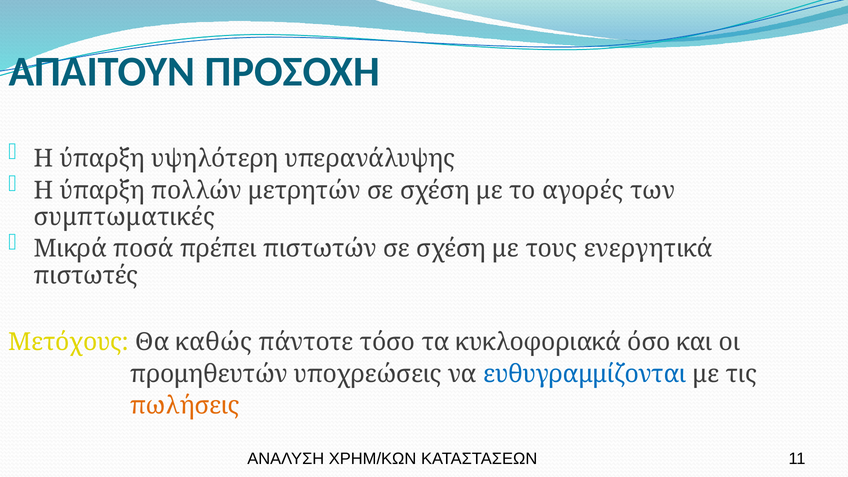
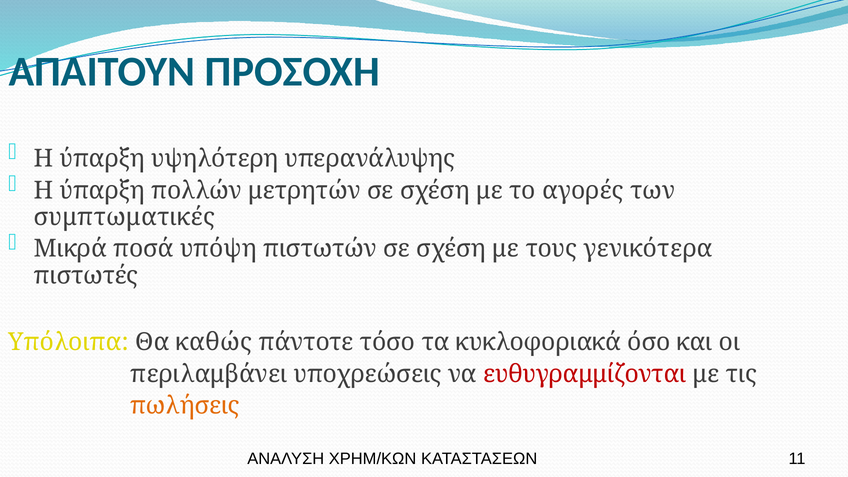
πρέπει: πρέπει -> υπόψη (218, 249)
ενεργητικά: ενεργητικά -> γενικότερα (648, 249)
Μετόχους: Μετόχους -> Υπόλοιπα (69, 342)
προμηθευτών: προμηθευτών -> περιλαμβάνει (209, 374)
ευθυγραμμίζονται colour: blue -> red (585, 374)
